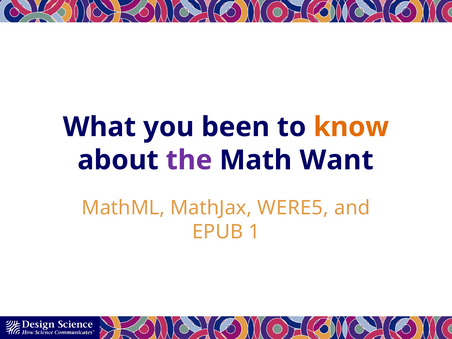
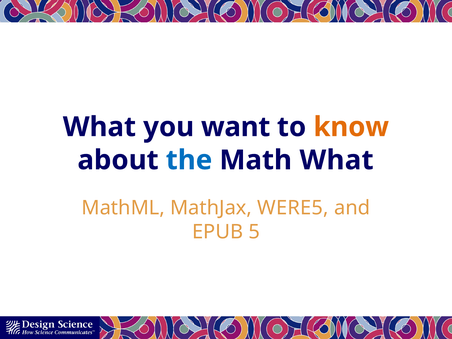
been: been -> want (236, 127)
the colour: purple -> blue (189, 160)
Math Want: Want -> What (337, 160)
1: 1 -> 5 (254, 232)
